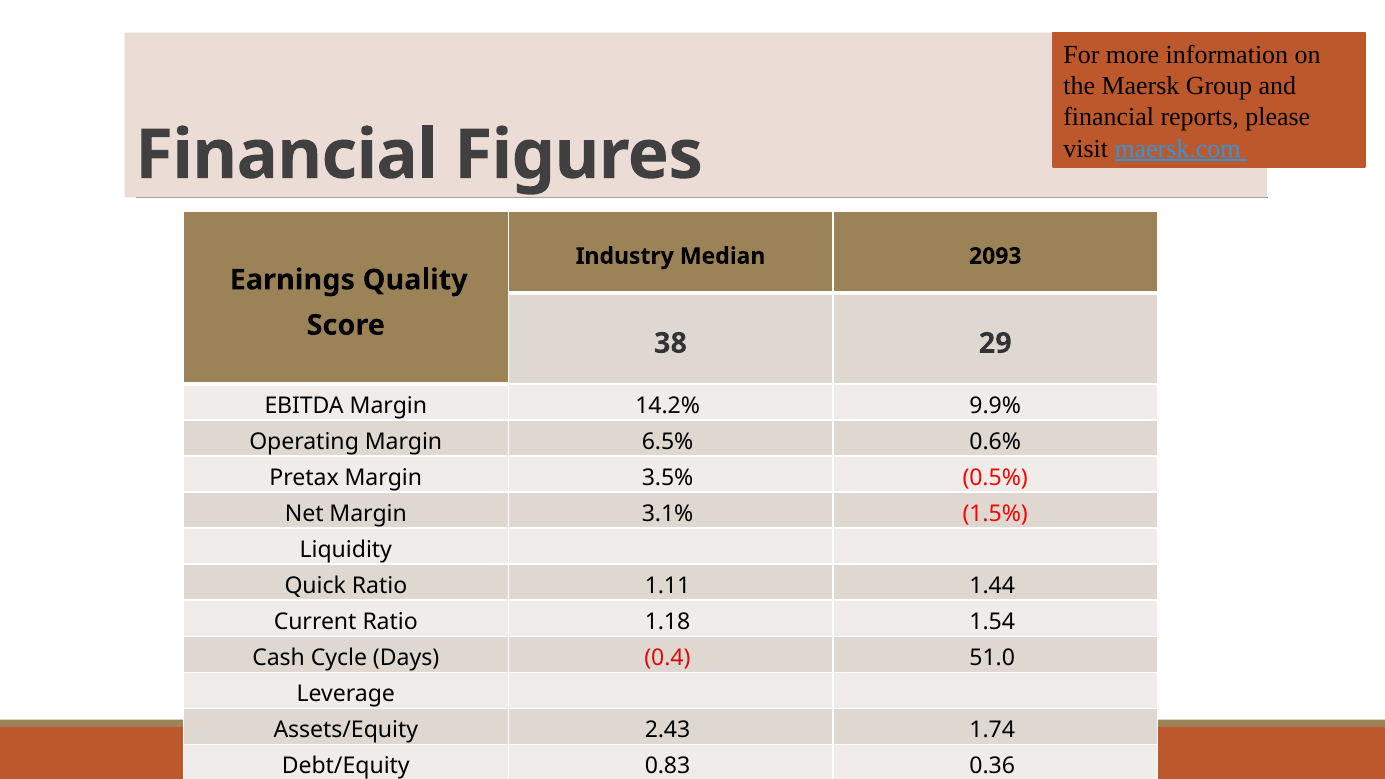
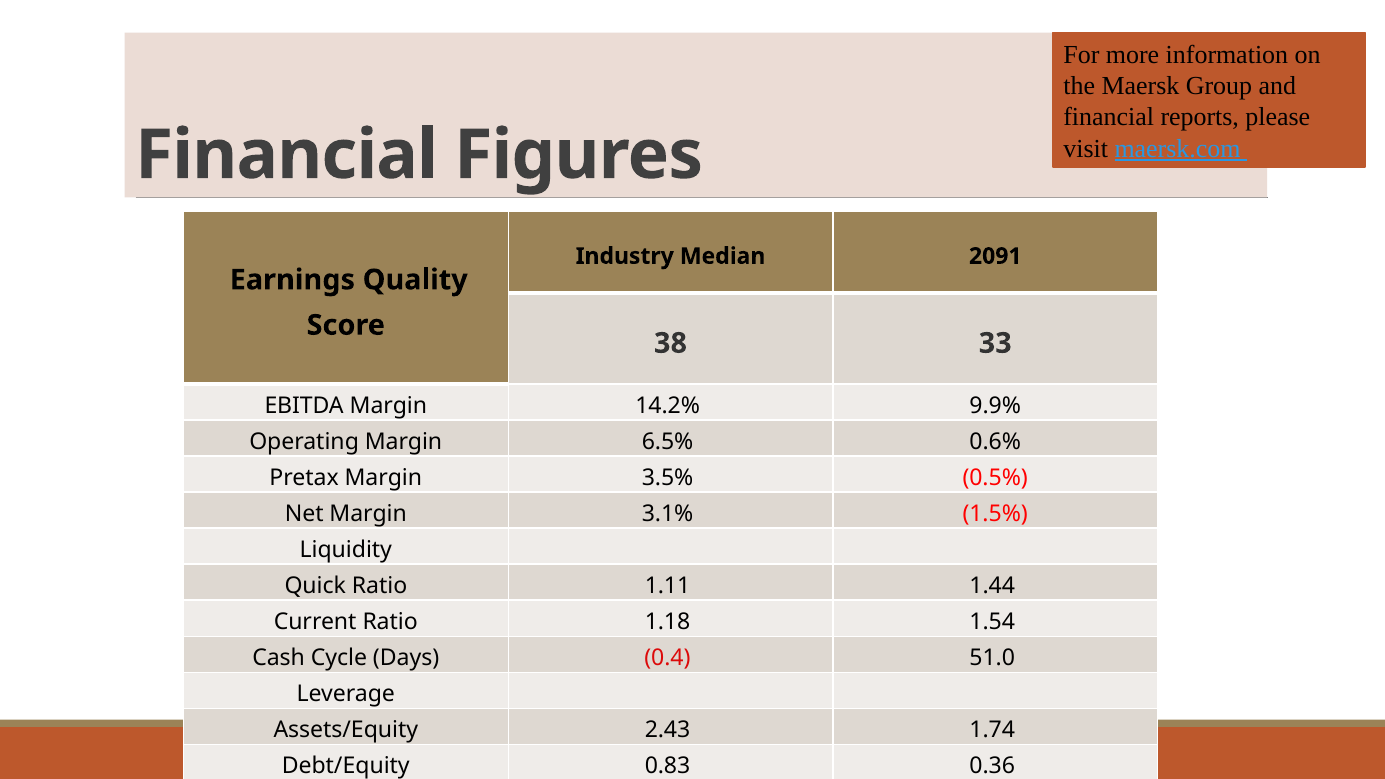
2093: 2093 -> 2091 (995, 256)
29: 29 -> 33 (995, 343)
